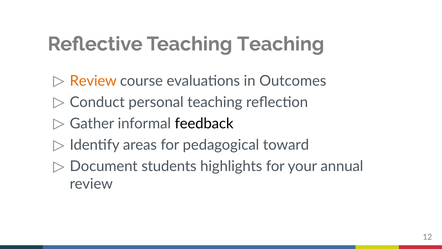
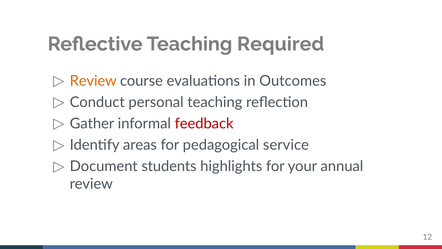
Teaching Teaching: Teaching -> Required (281, 44)
feedback colour: black -> red (204, 123)
toward: toward -> service (286, 145)
